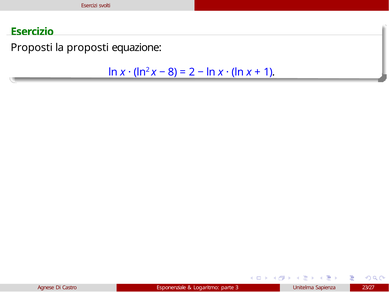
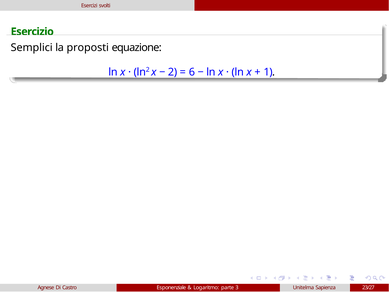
Proposti: Proposti -> Semplici (32, 48)
8: 8 -> 2 (173, 72)
2: 2 -> 6 (192, 72)
